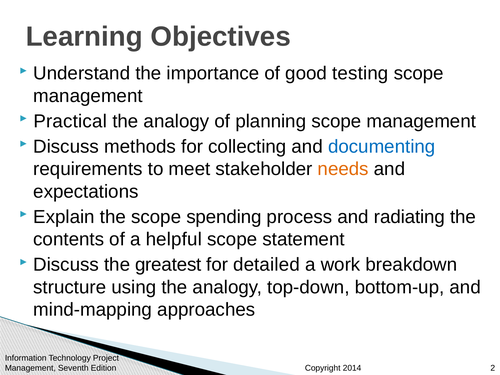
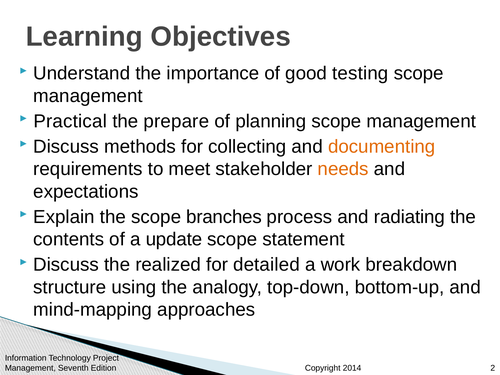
analogy: analogy -> prepare (176, 121)
documenting colour: blue -> orange (382, 147)
spending: spending -> branches (224, 217)
helpful: helpful -> update (174, 239)
greatest: greatest -> realized (168, 265)
